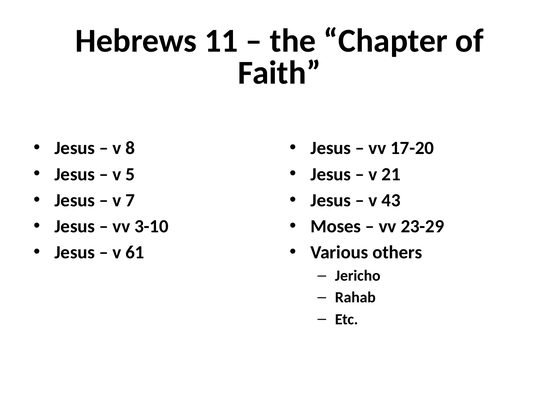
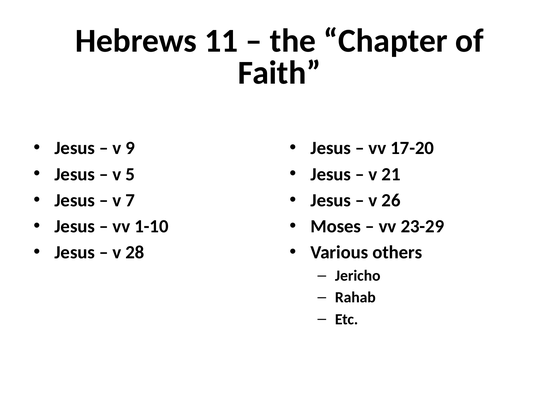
8: 8 -> 9 (130, 148)
43: 43 -> 26 (391, 200)
3-10: 3-10 -> 1-10 (151, 226)
61: 61 -> 28 (135, 253)
